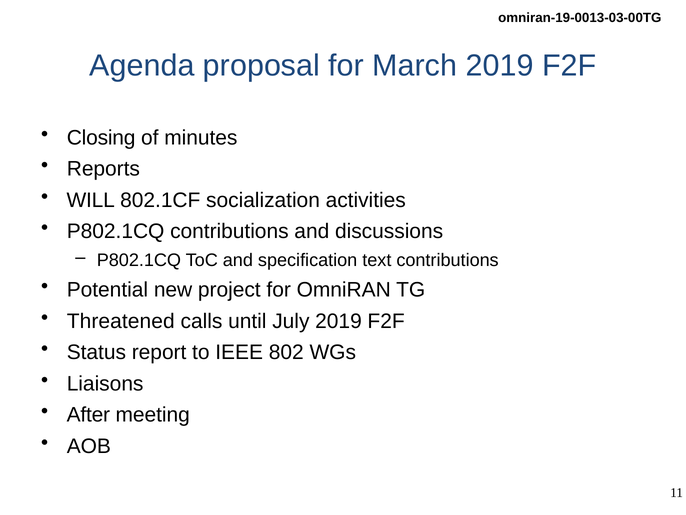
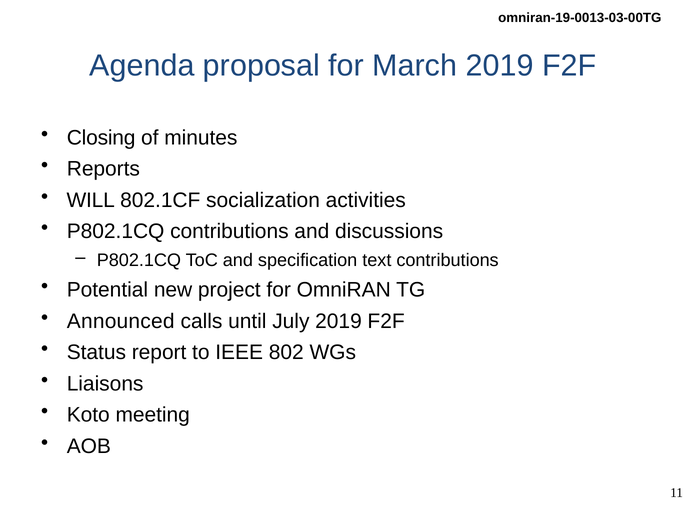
Threatened: Threatened -> Announced (121, 321)
After: After -> Koto (88, 415)
